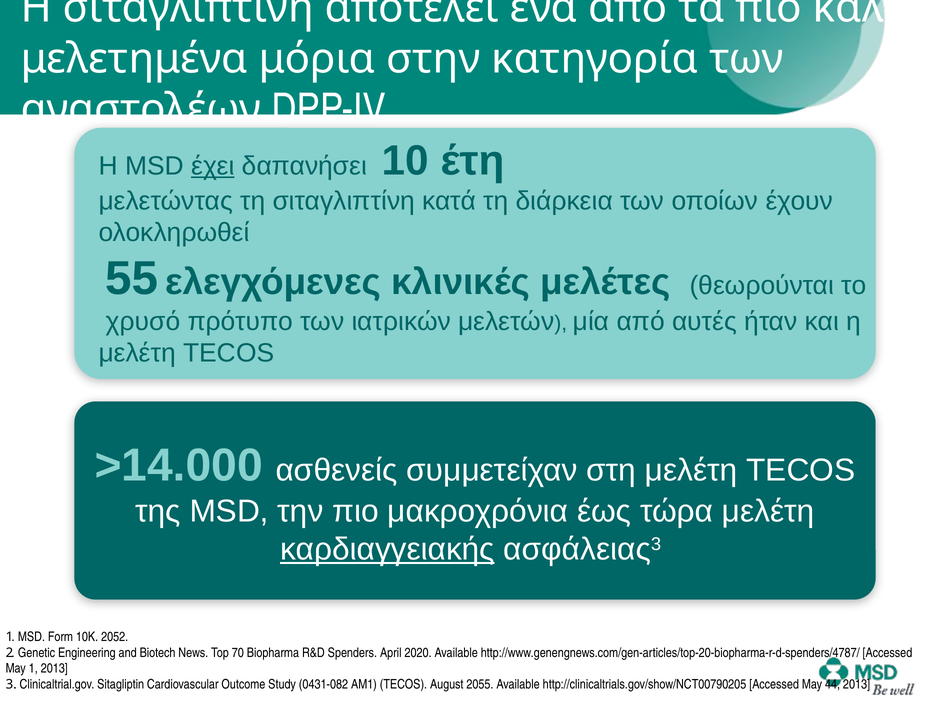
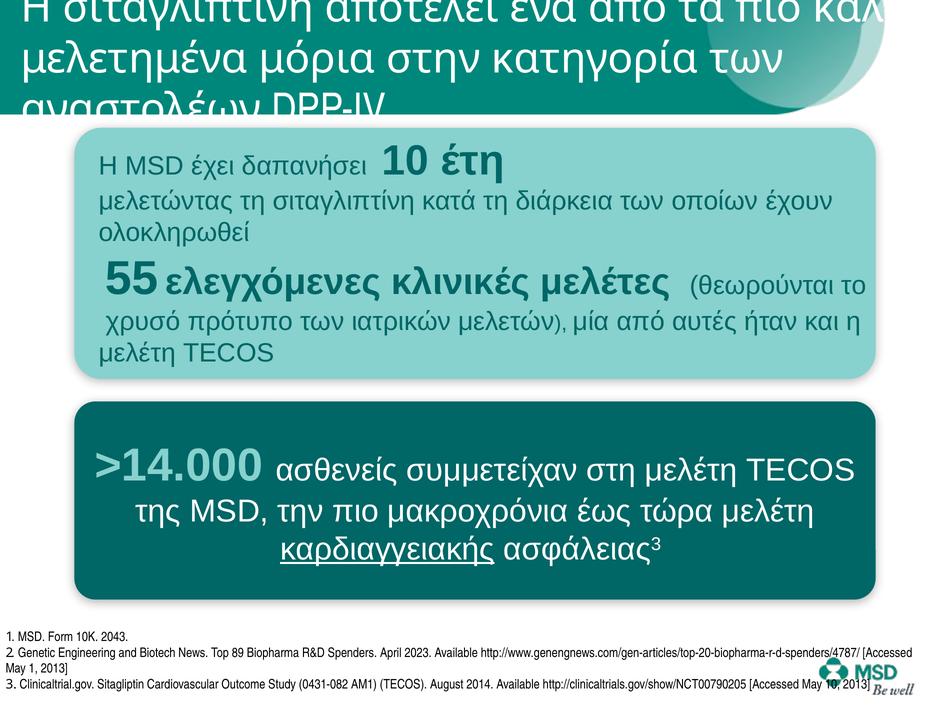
έχει underline: present -> none (213, 166)
2052: 2052 -> 2043 (115, 637)
70: 70 -> 89 (238, 653)
2020: 2020 -> 2023 (418, 653)
2055: 2055 -> 2014 (480, 685)
May 44: 44 -> 10 (833, 685)
